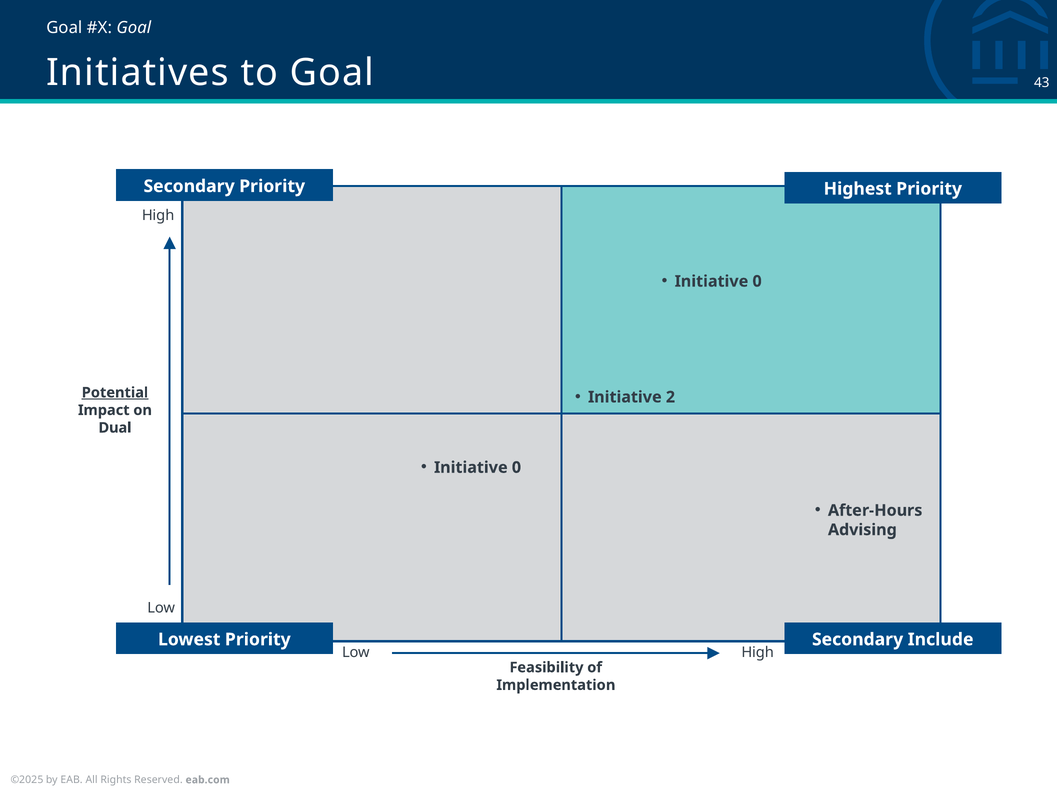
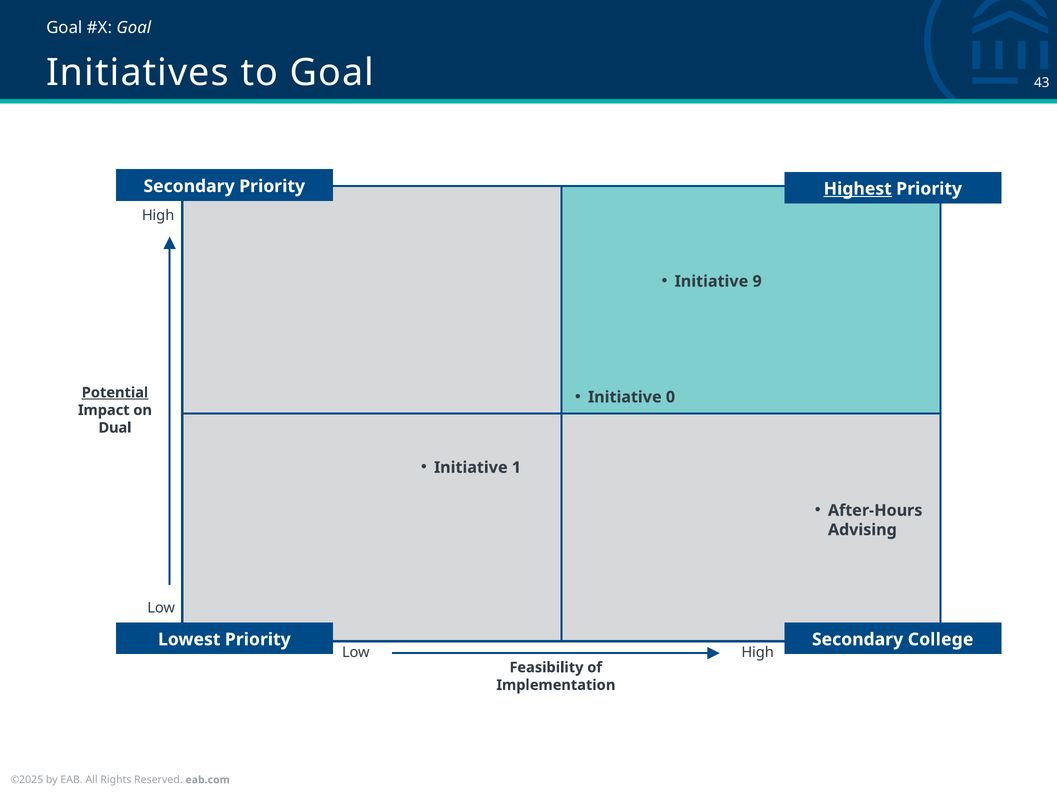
Highest underline: none -> present (858, 189)
0: 0 -> 9 (757, 281)
2: 2 -> 0 (670, 397)
0: 0 -> 1 (516, 467)
Include: Include -> College (941, 639)
